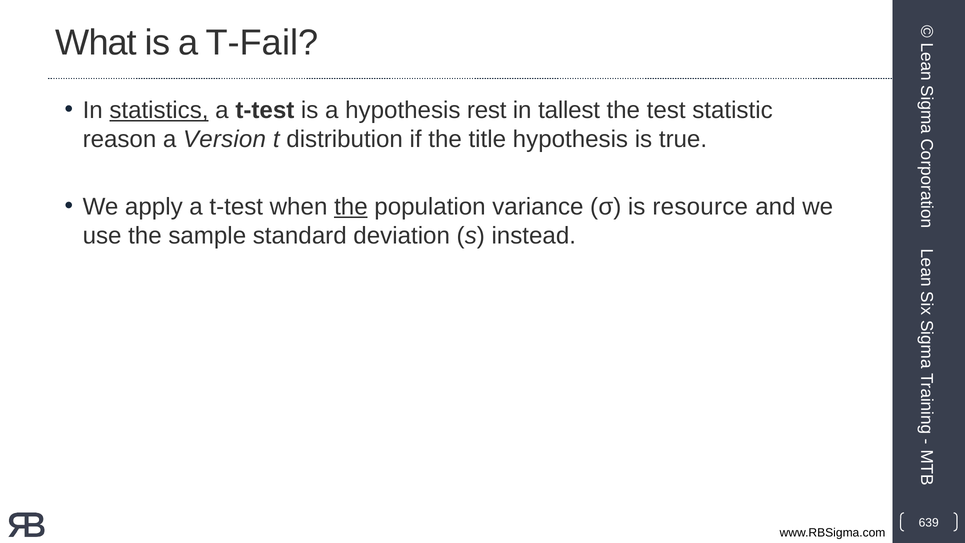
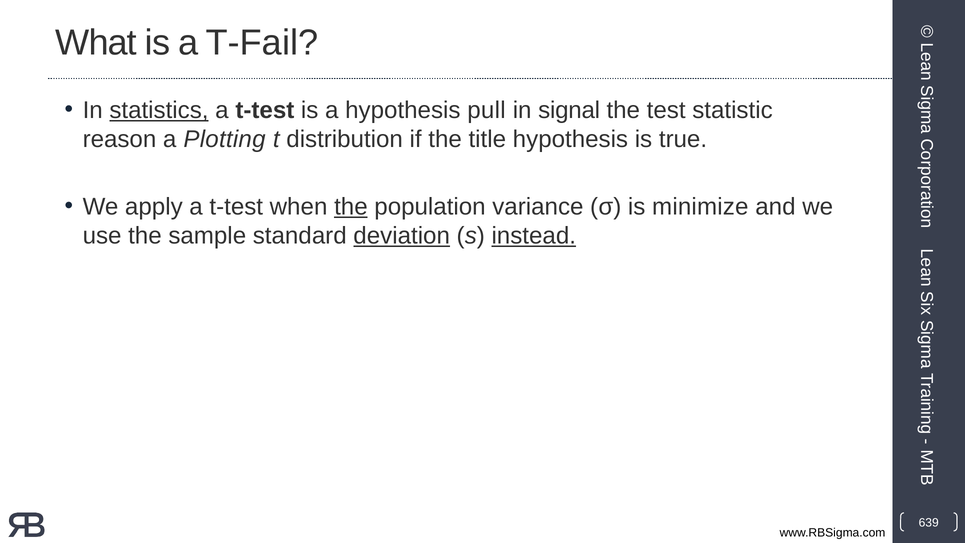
rest: rest -> pull (486, 110)
tallest: tallest -> signal (569, 110)
Version: Version -> Plotting (225, 139)
resource: resource -> minimize (700, 207)
deviation underline: none -> present (402, 236)
instead underline: none -> present (534, 236)
